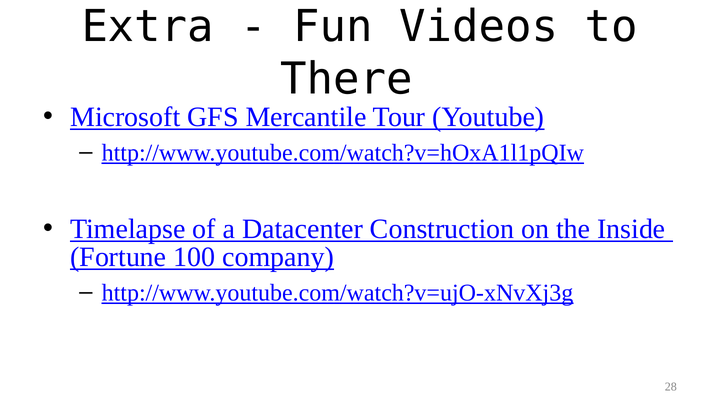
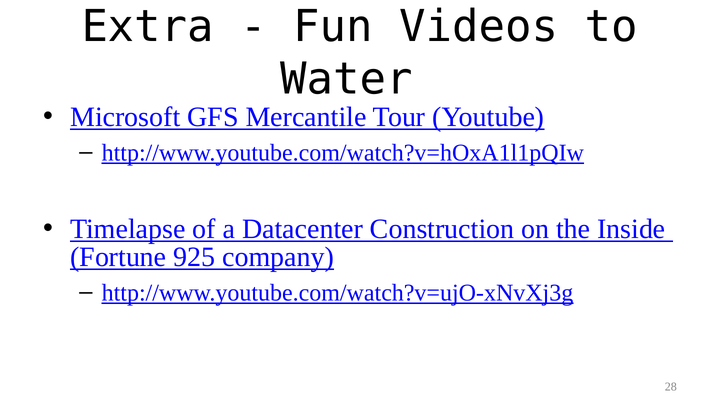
There: There -> Water (347, 79)
100: 100 -> 925 (194, 257)
